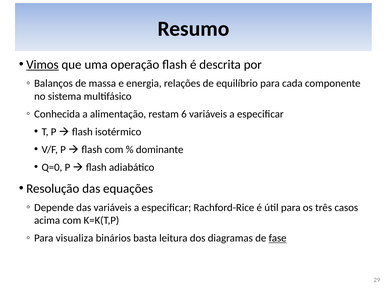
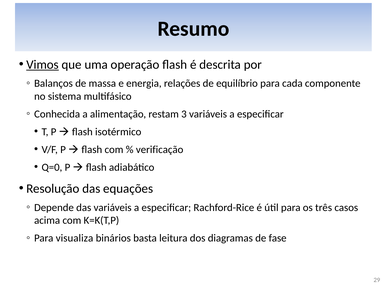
6: 6 -> 3 (184, 114)
dominante: dominante -> verificação (160, 150)
fase underline: present -> none (278, 238)
